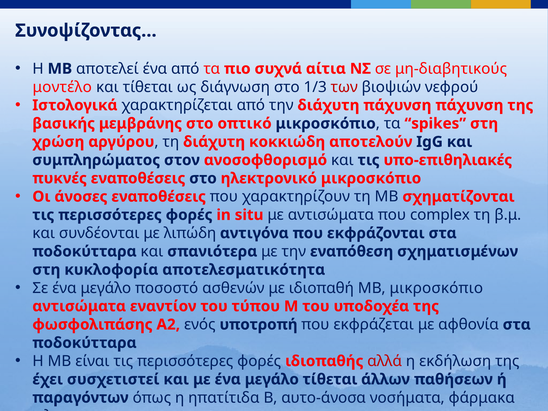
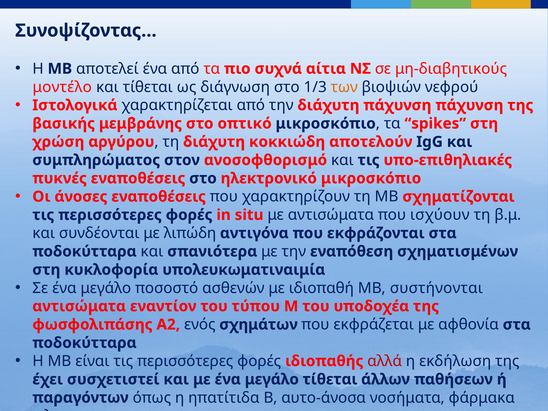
των colour: red -> orange (344, 87)
complex: complex -> ισχύουν (440, 215)
αποτελεσματικότητα: αποτελεσματικότητα -> υπολευκωματιναιμία (244, 270)
ΜΒ μικροσκόπιο: μικροσκόπιο -> συστήνονται (436, 288)
υποτροπή: υποτροπή -> σχημάτων (259, 325)
